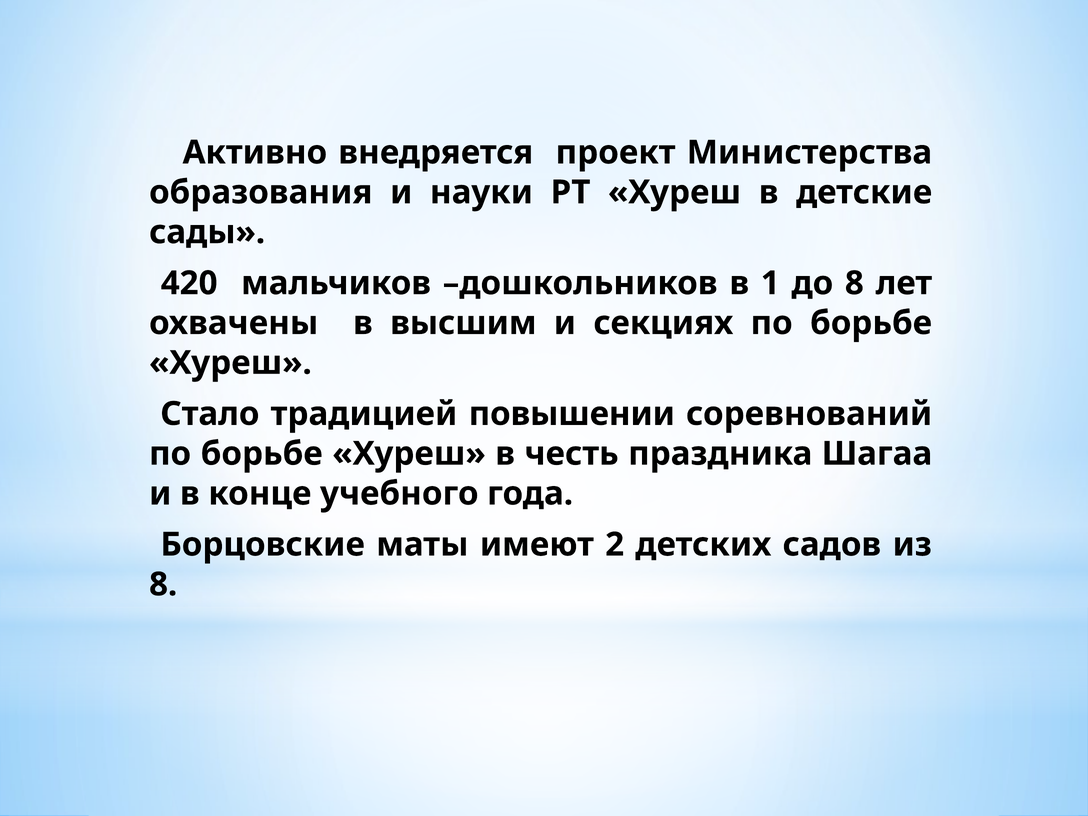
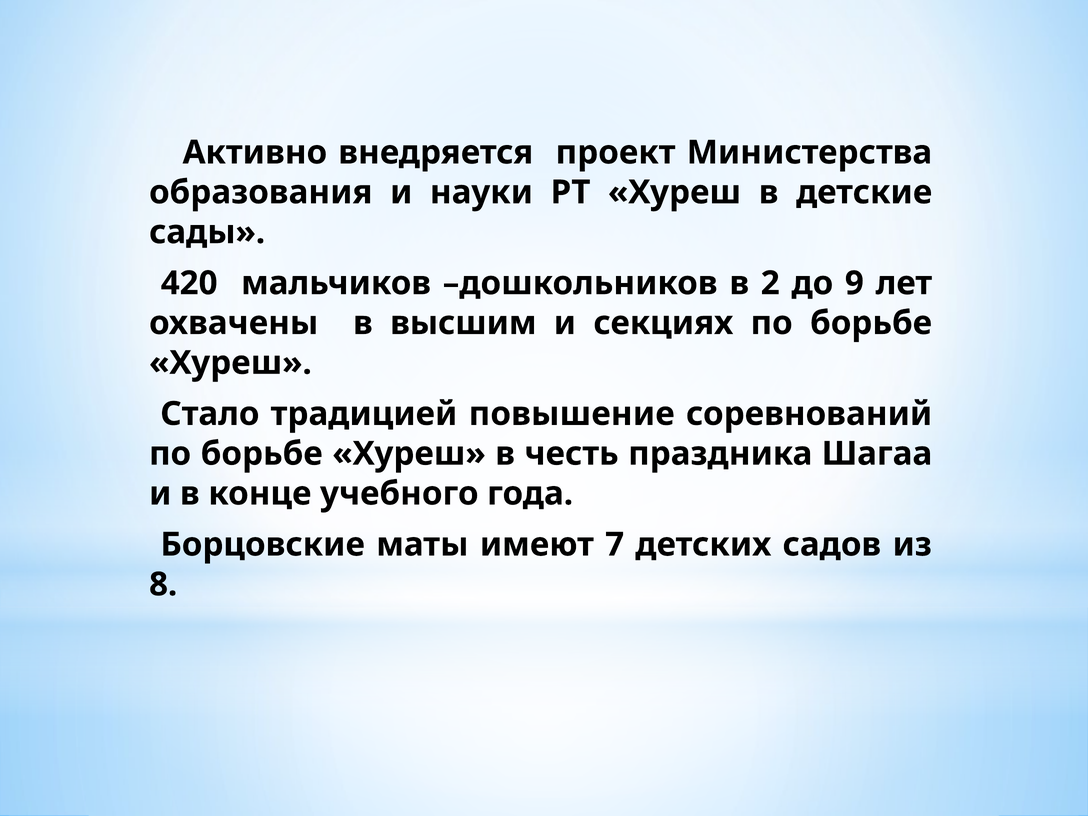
1: 1 -> 2 (770, 283)
до 8: 8 -> 9 (854, 283)
повышении: повышении -> повышение (572, 414)
2: 2 -> 7 (615, 545)
